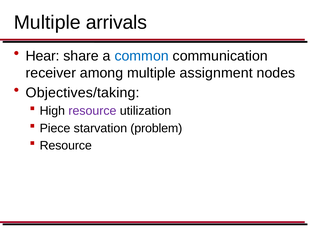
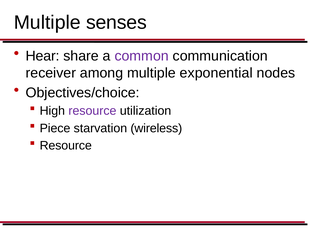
arrivals: arrivals -> senses (116, 23)
common colour: blue -> purple (142, 56)
assignment: assignment -> exponential (216, 73)
Objectives/taking: Objectives/taking -> Objectives/choice (83, 93)
problem: problem -> wireless (156, 128)
